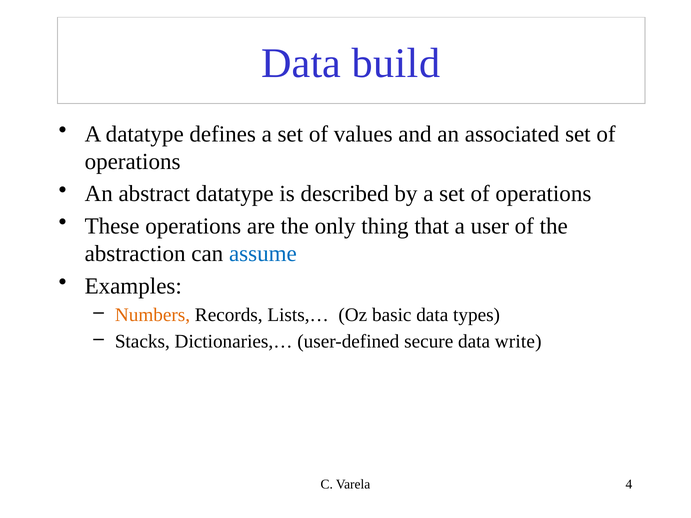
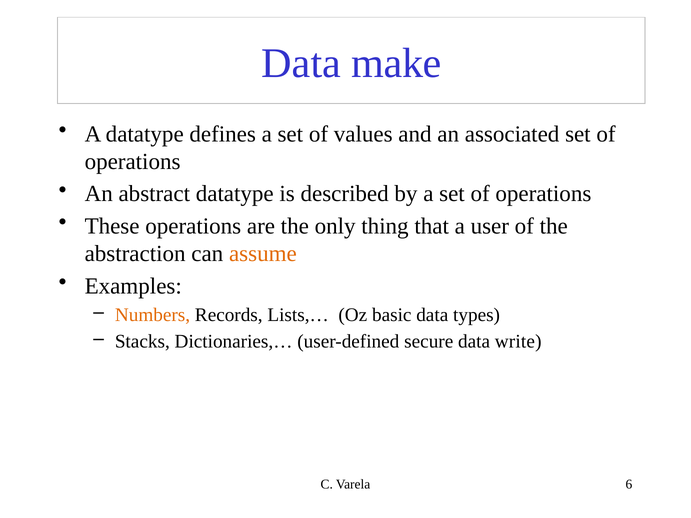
build: build -> make (396, 63)
assume colour: blue -> orange (263, 254)
4: 4 -> 6 (629, 485)
